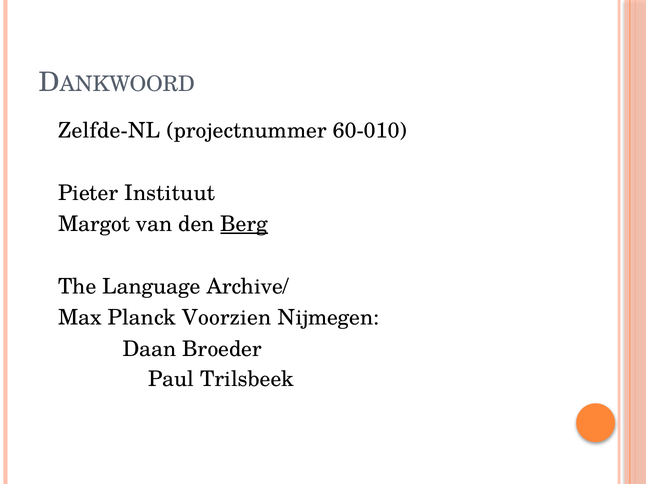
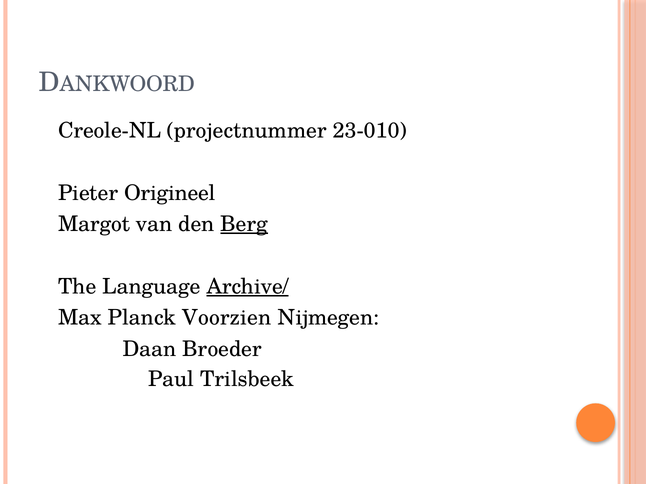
Zelfde-NL: Zelfde-NL -> Creole-NL (109, 131)
60-010: 60-010 -> 23-010 (370, 131)
Instituut: Instituut -> Origineel (170, 193)
Archive/ underline: none -> present (248, 287)
